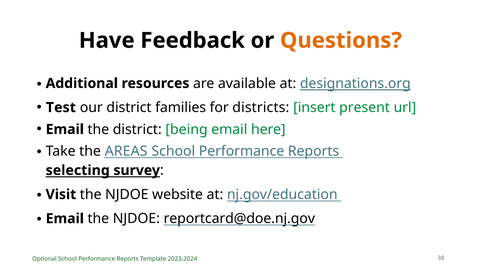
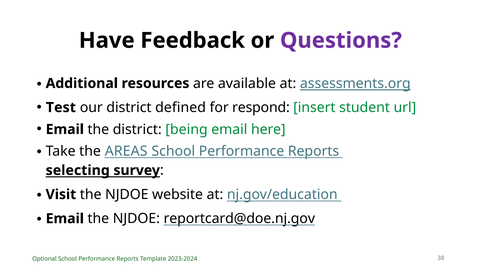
Questions colour: orange -> purple (341, 40)
designations.org: designations.org -> assessments.org (355, 83)
families: families -> defined (181, 107)
districts: districts -> respond (261, 107)
present: present -> student (365, 107)
